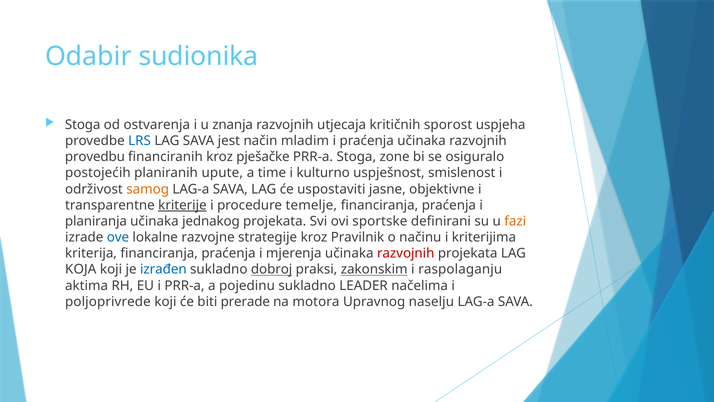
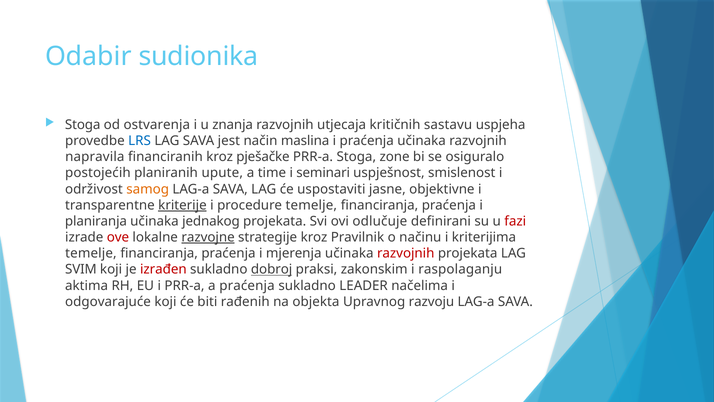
sporost: sporost -> sastavu (448, 125)
mladim: mladim -> maslina (305, 141)
provedbu: provedbu -> napravila (95, 157)
kulturno: kulturno -> seminari (323, 173)
sportske: sportske -> odlučuje (380, 221)
fazi colour: orange -> red (515, 221)
ove colour: blue -> red (118, 237)
razvojne underline: none -> present (208, 237)
kriterija: kriterija -> temelje (91, 253)
KOJA: KOJA -> SVIM (81, 269)
izrađen colour: blue -> red (163, 269)
zakonskim underline: present -> none (374, 269)
a pojedinu: pojedinu -> praćenja (247, 285)
poljoprivrede: poljoprivrede -> odgovarajuće (108, 301)
prerade: prerade -> rađenih (245, 301)
motora: motora -> objekta (316, 301)
naselju: naselju -> razvoju (431, 301)
